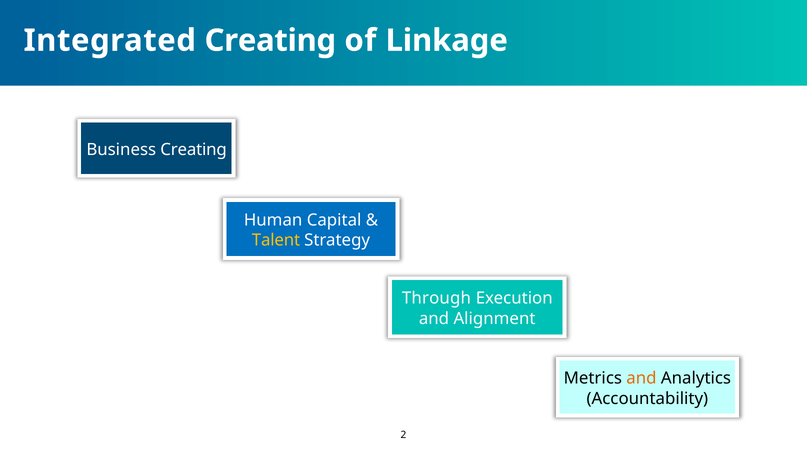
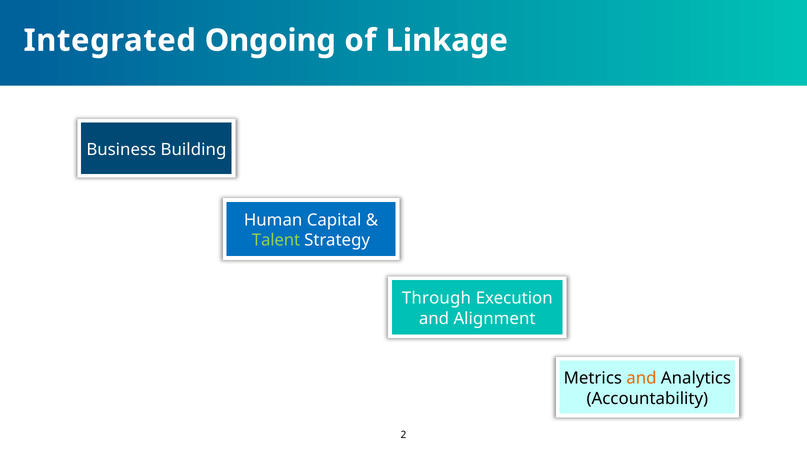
Integrated Creating: Creating -> Ongoing (270, 40)
Business Creating: Creating -> Building (193, 149)
Talent colour: yellow -> light green (276, 240)
